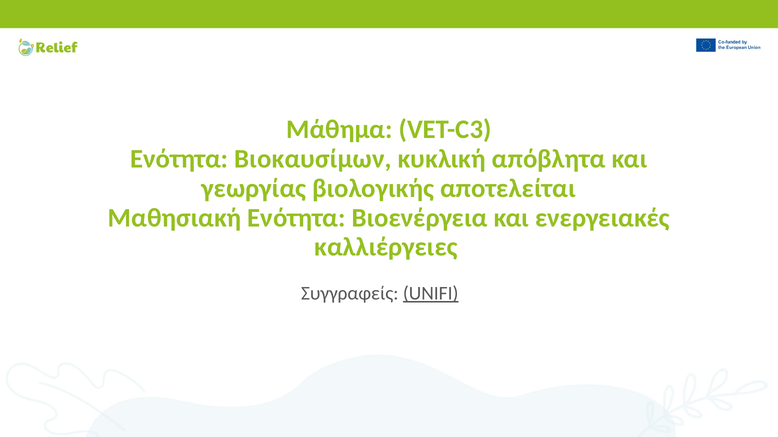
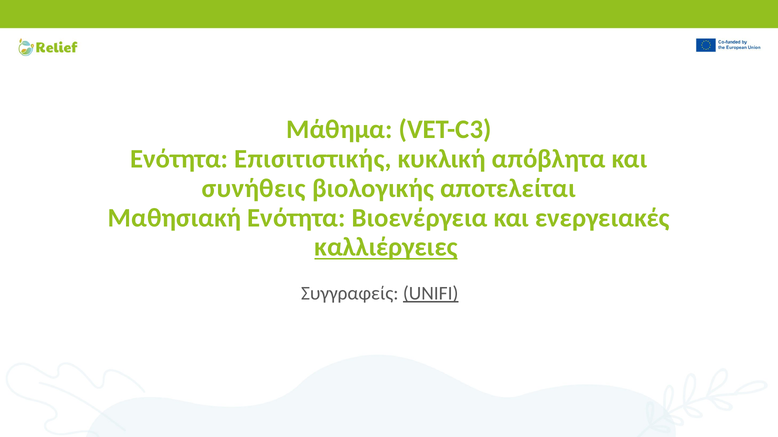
Βιοκαυσίμων: Βιοκαυσίμων -> Επισιτιστικής (313, 159)
γεωργίας: γεωργίας -> συνήθεις (254, 189)
καλλιέργειες underline: none -> present (386, 247)
